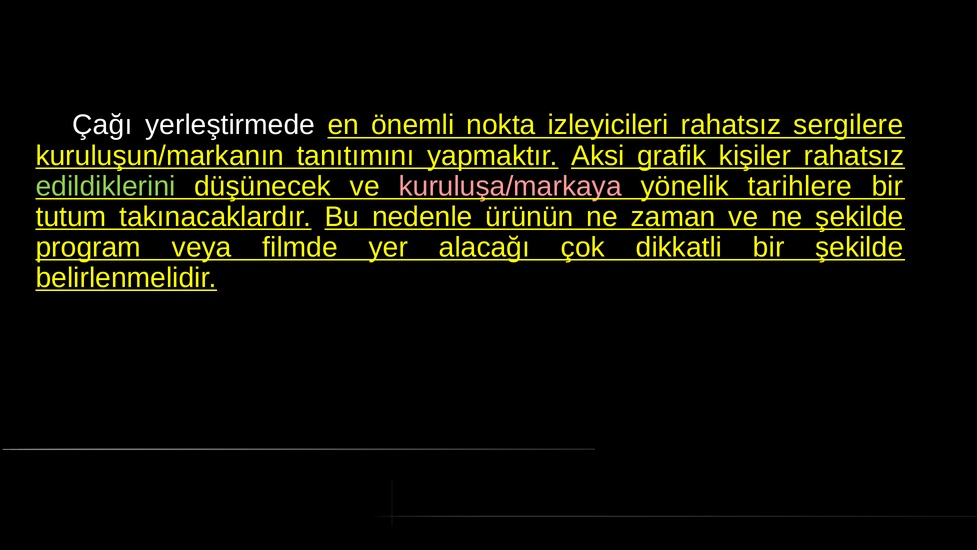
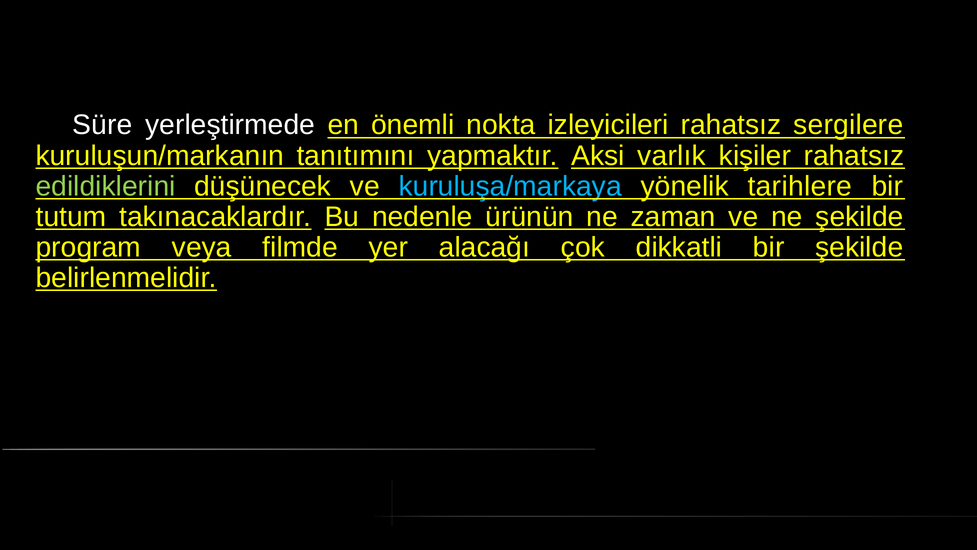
Çağı: Çağı -> Süre (102, 125)
grafik: grafik -> varlık (672, 156)
kuruluşa/markaya colour: pink -> light blue (510, 186)
